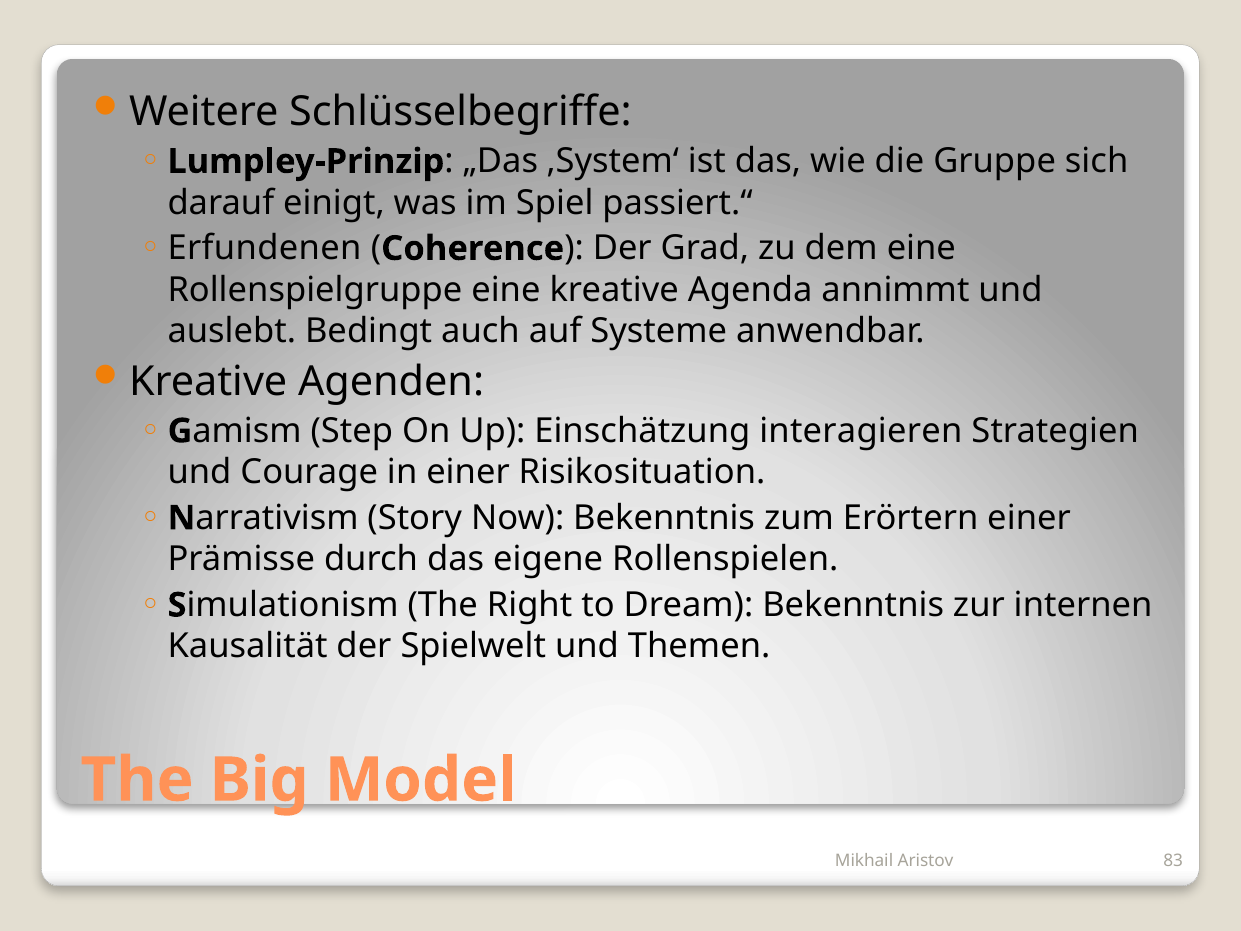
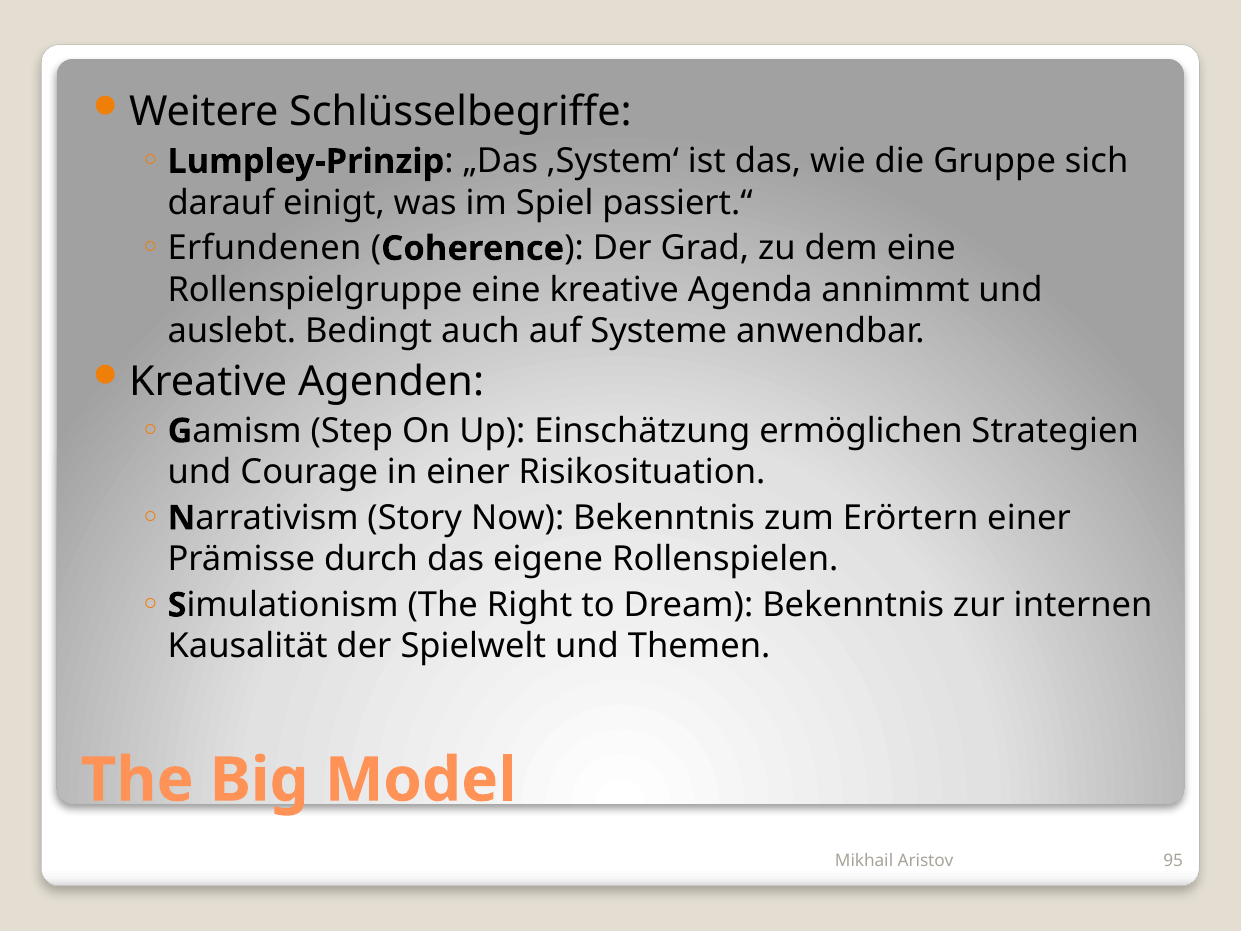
interagieren: interagieren -> ermöglichen (861, 431)
83: 83 -> 95 (1173, 861)
